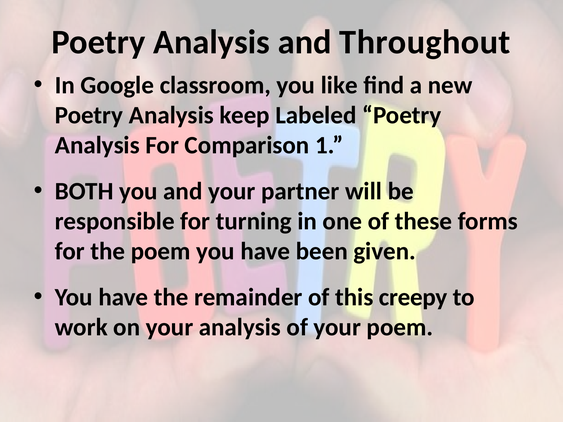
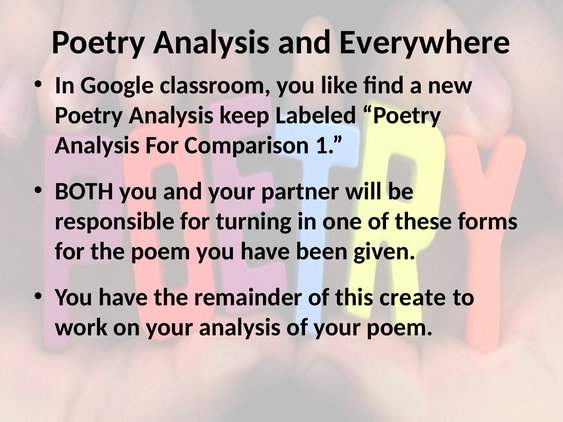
Throughout: Throughout -> Everywhere (425, 42)
creepy: creepy -> create (413, 297)
